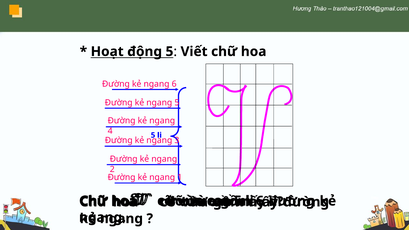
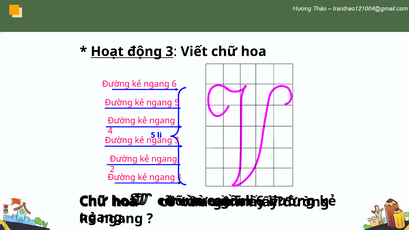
động 5: 5 -> 3 (169, 52)
